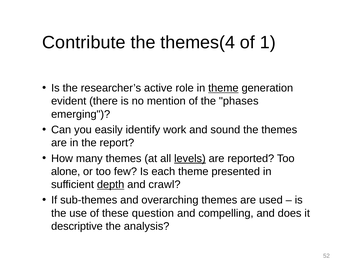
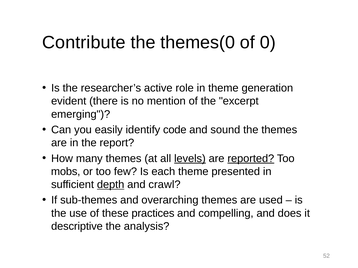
themes(4: themes(4 -> themes(0 (198, 43)
1: 1 -> 0 (268, 43)
theme underline: present -> none (223, 88)
phases: phases -> excerpt (239, 101)
work: work -> code (175, 130)
reported underline: none -> present (251, 159)
alone: alone -> mobs (66, 172)
question: question -> practices (153, 214)
